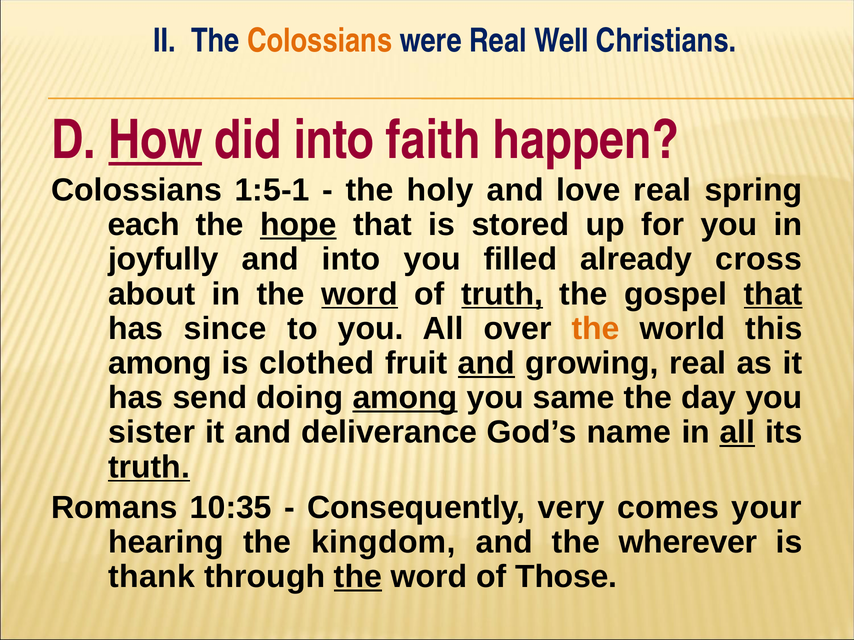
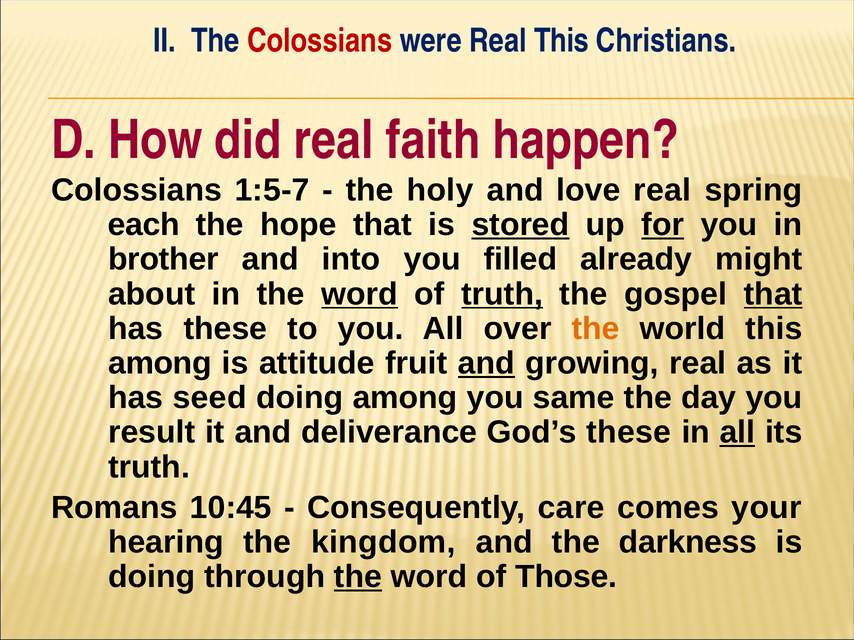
Colossians colour: orange -> red (320, 41)
Real Well: Well -> This (562, 41)
How underline: present -> none (155, 140)
did into: into -> real (334, 140)
1:5-1: 1:5-1 -> 1:5-7 (272, 190)
hope underline: present -> none (298, 225)
stored underline: none -> present (520, 225)
for underline: none -> present (663, 225)
joyfully: joyfully -> brother (163, 260)
cross: cross -> might (759, 260)
has since: since -> these (225, 329)
clothed: clothed -> attitude (317, 363)
send: send -> seed (210, 398)
among underline: present -> none (405, 398)
sister: sister -> result (152, 433)
God’s name: name -> these (629, 433)
truth underline: present -> none (149, 467)
10:35: 10:35 -> 10:45 (231, 508)
very: very -> care (571, 508)
wherever: wherever -> darkness (688, 543)
thank: thank -> doing (152, 577)
